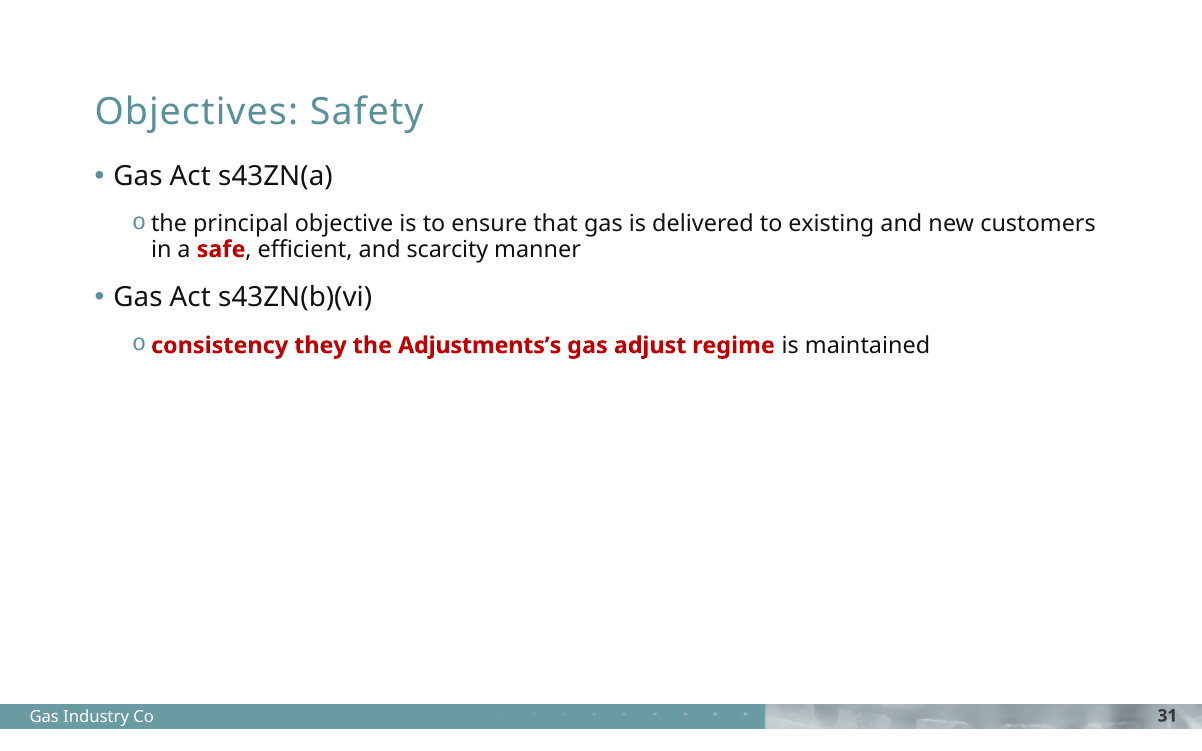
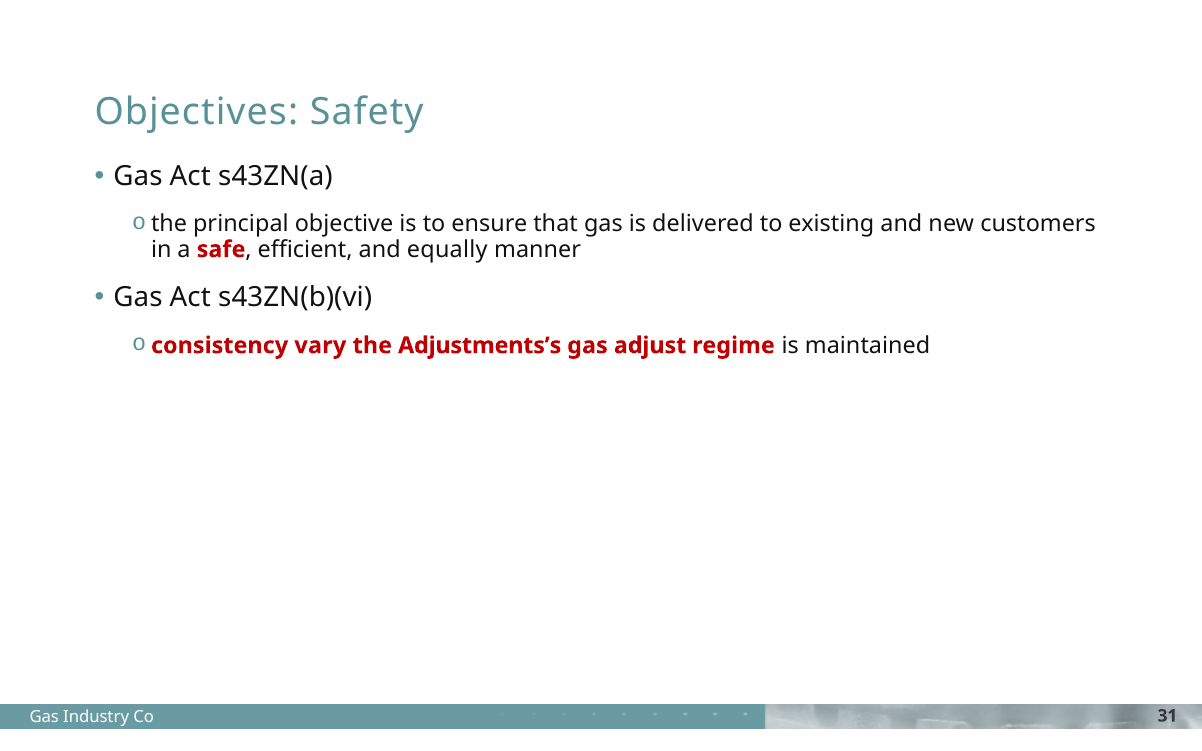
scarcity: scarcity -> equally (447, 249)
they: they -> vary (320, 346)
